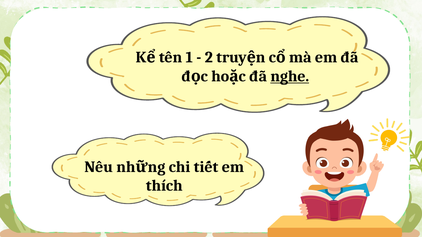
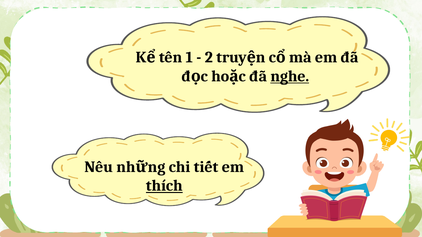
thích underline: none -> present (164, 186)
